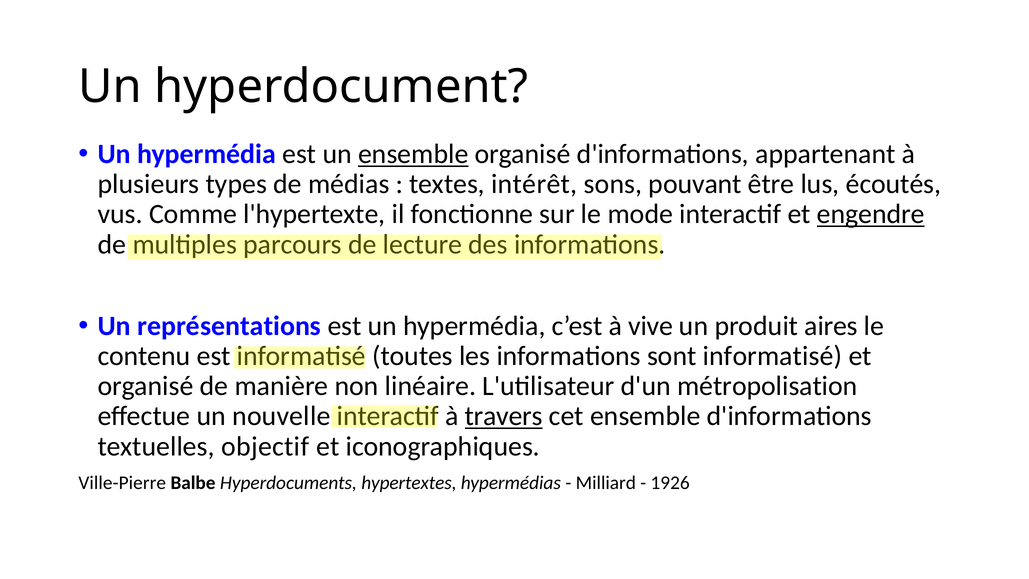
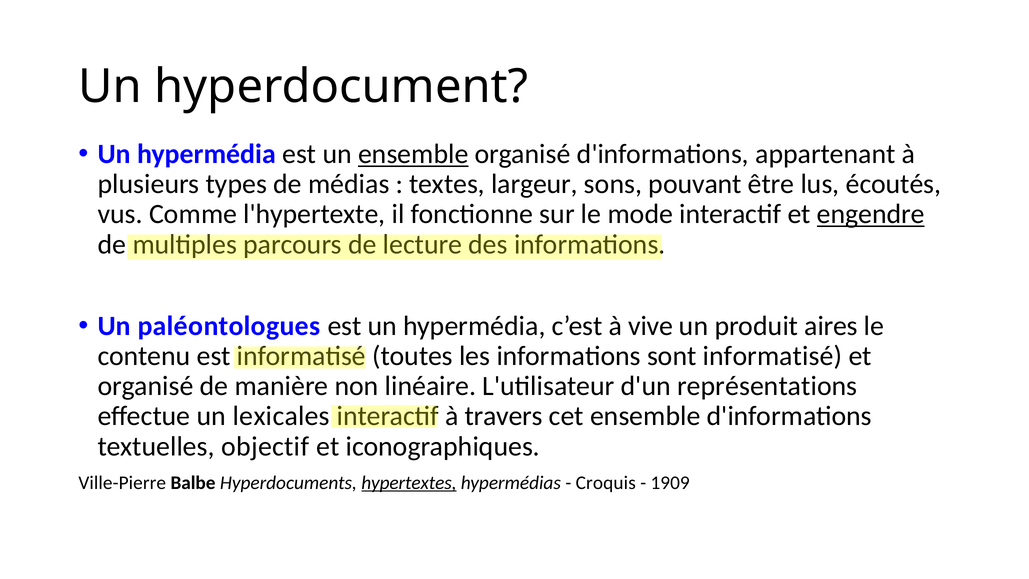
intérêt: intérêt -> largeur (534, 184)
représentations: représentations -> paléontologues (229, 326)
métropolisation: métropolisation -> représentations (767, 386)
nouvelle: nouvelle -> lexicales (281, 416)
travers underline: present -> none (504, 416)
hypertextes underline: none -> present (409, 482)
Milliard: Milliard -> Croquis (606, 482)
1926: 1926 -> 1909 (670, 482)
